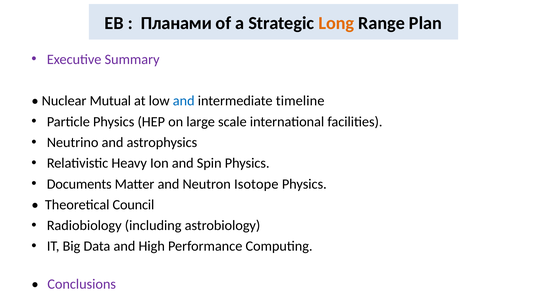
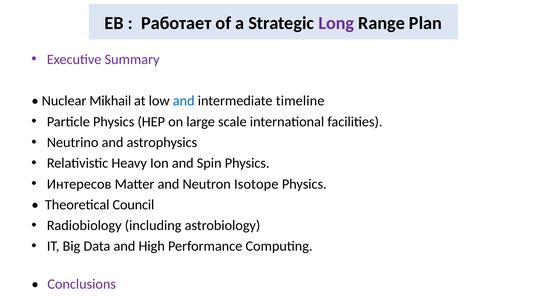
Планами: Планами -> Работает (176, 23)
Long colour: orange -> purple (336, 23)
Mutual: Mutual -> Mikhail (110, 101)
Documents: Documents -> Интересов (79, 184)
